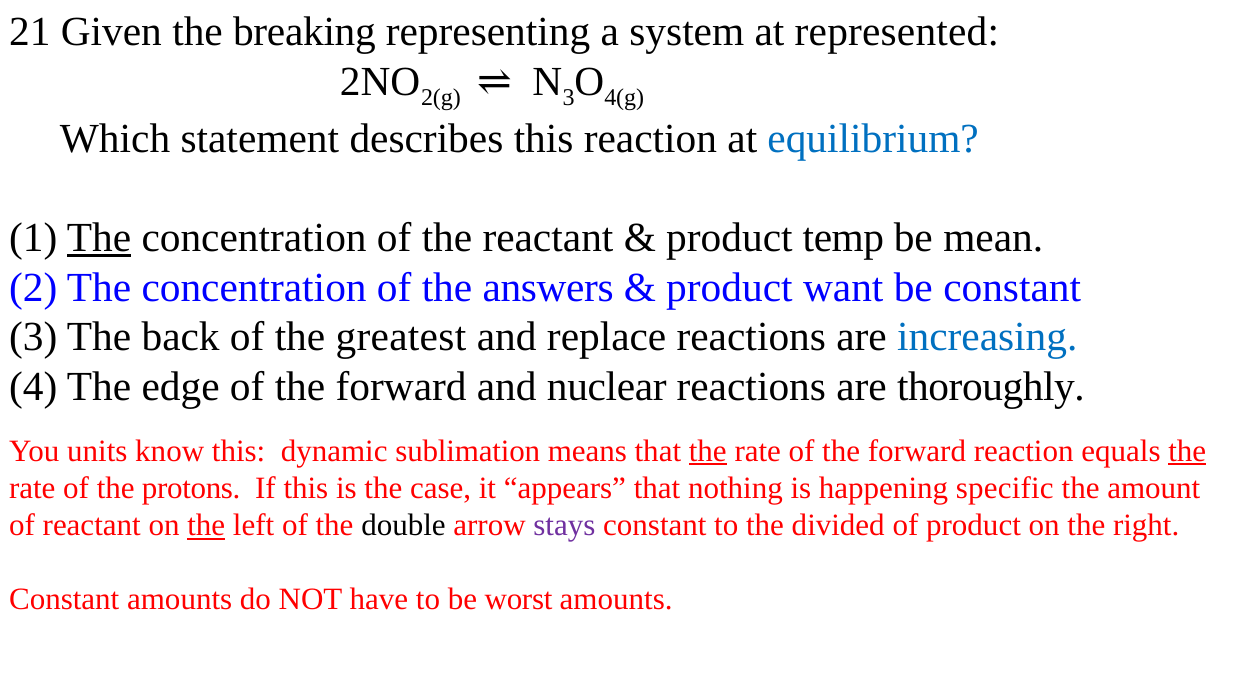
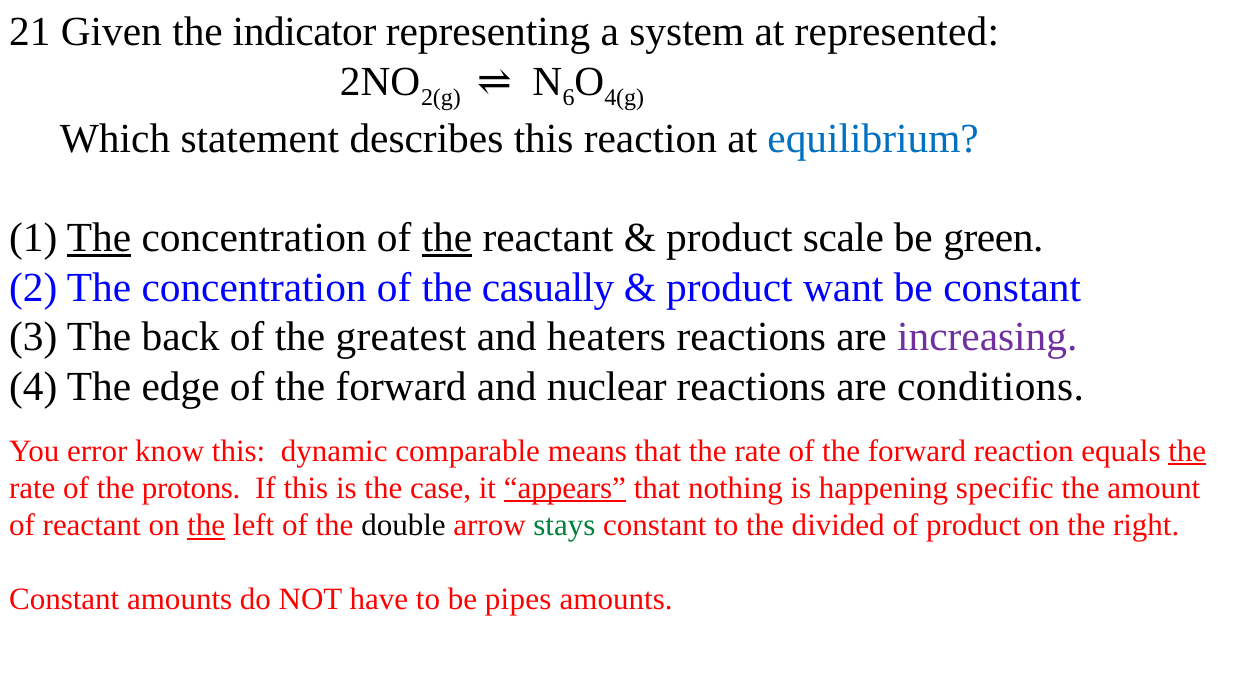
breaking: breaking -> indicator (305, 32)
3: 3 -> 6 (569, 98)
the underline: none -> present (447, 238)
temp: temp -> scale (843, 238)
mean: mean -> green (993, 238)
answers: answers -> casually (548, 287)
replace: replace -> heaters (606, 337)
increasing colour: blue -> purple (987, 337)
thoroughly: thoroughly -> conditions (991, 387)
units: units -> error (97, 451)
sublimation: sublimation -> comparable (468, 451)
the underline: present -> none (708, 451)
appears underline: none -> present (565, 488)
stays colour: purple -> green (564, 525)
worst: worst -> pipes (518, 600)
